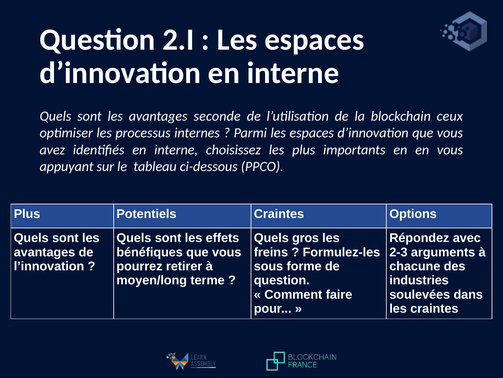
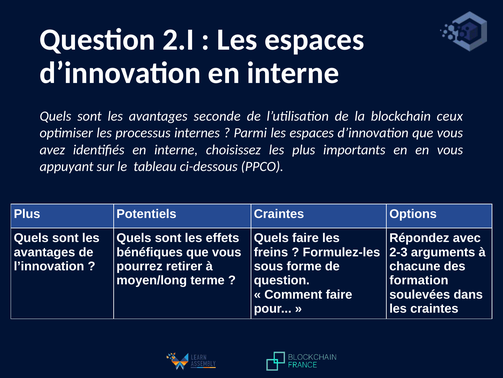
Quels gros: gros -> faire (306, 238)
industries: industries -> formation (419, 280)
